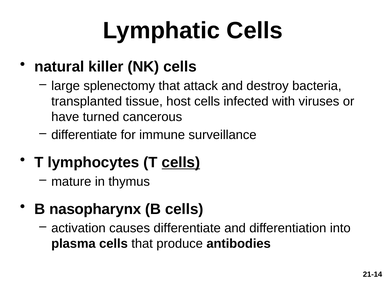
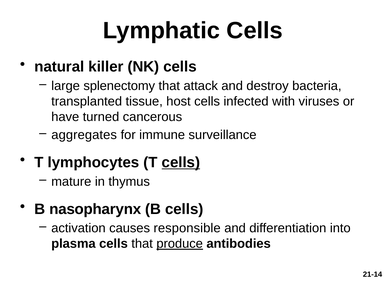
differentiate: differentiate -> aggregates (84, 135)
causes differentiate: differentiate -> responsible (187, 228)
produce underline: none -> present (180, 243)
